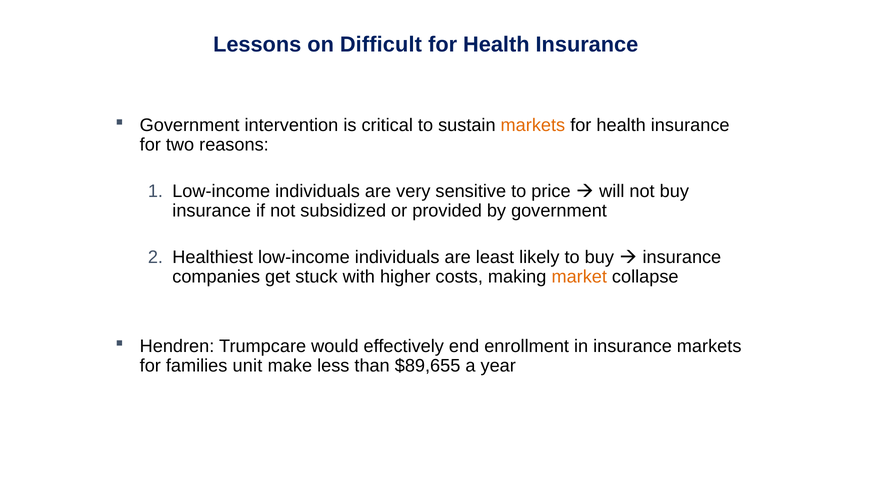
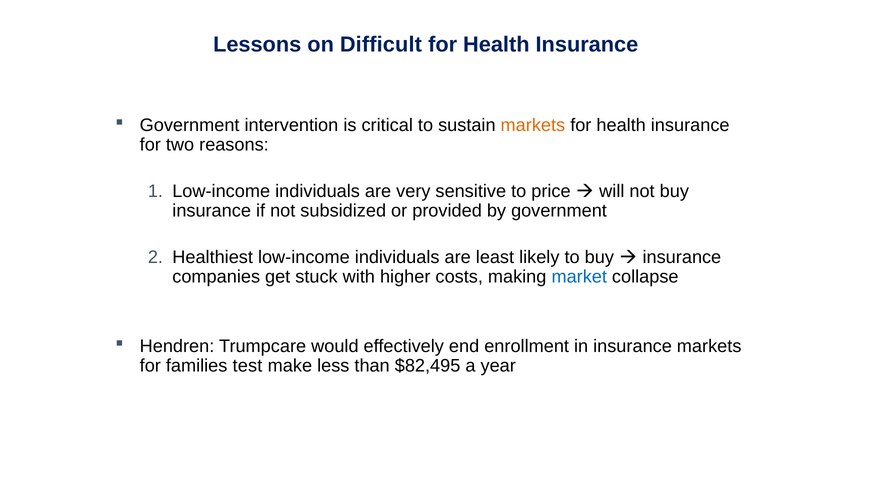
market colour: orange -> blue (579, 277)
unit: unit -> test (247, 366)
$89,655: $89,655 -> $82,495 (428, 366)
